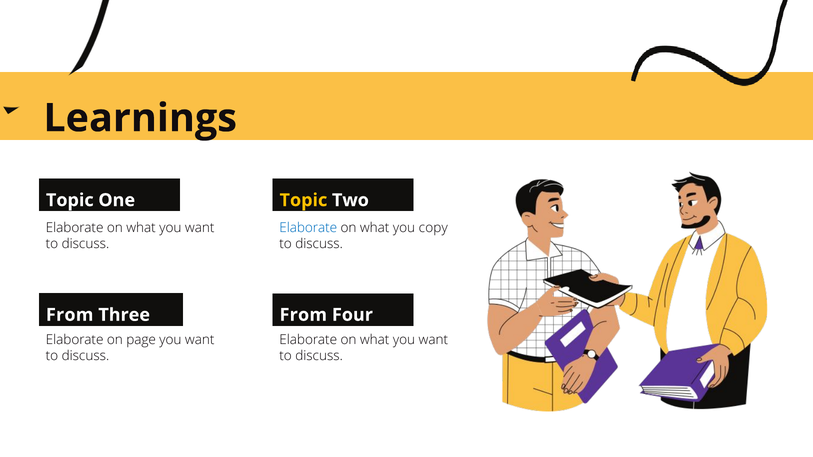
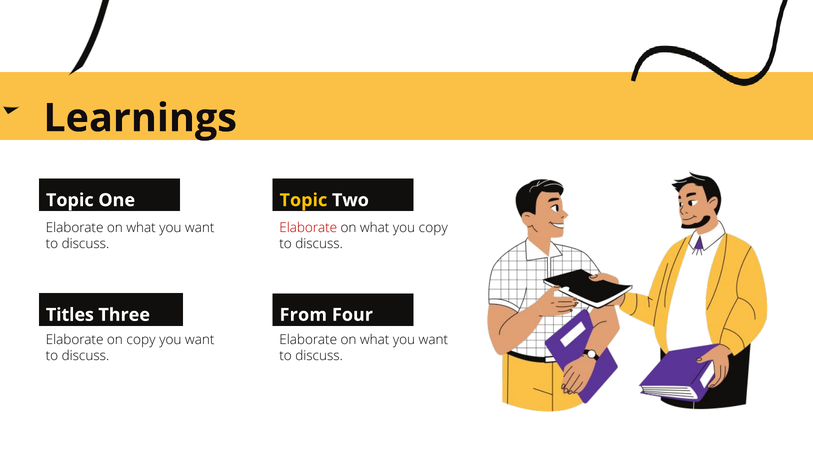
Elaborate colour: blue -> red (308, 228)
From: From -> Titles (70, 315)
on page: page -> copy (141, 340)
